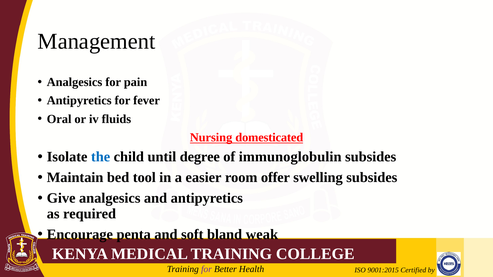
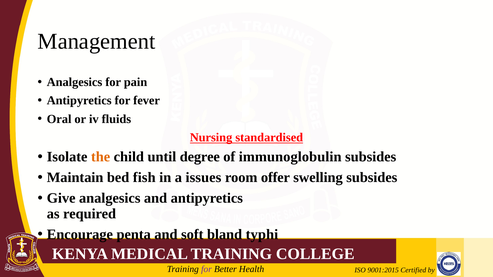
domesticated: domesticated -> standardised (269, 138)
the colour: blue -> orange (101, 157)
tool: tool -> fish (144, 178)
easier: easier -> issues (203, 178)
weak: weak -> typhi (262, 235)
